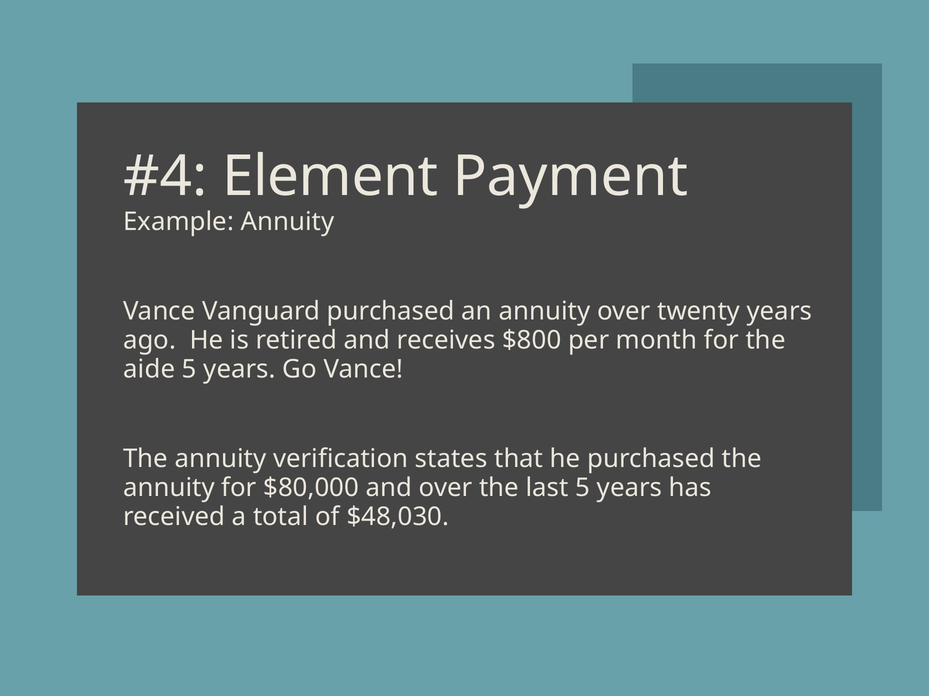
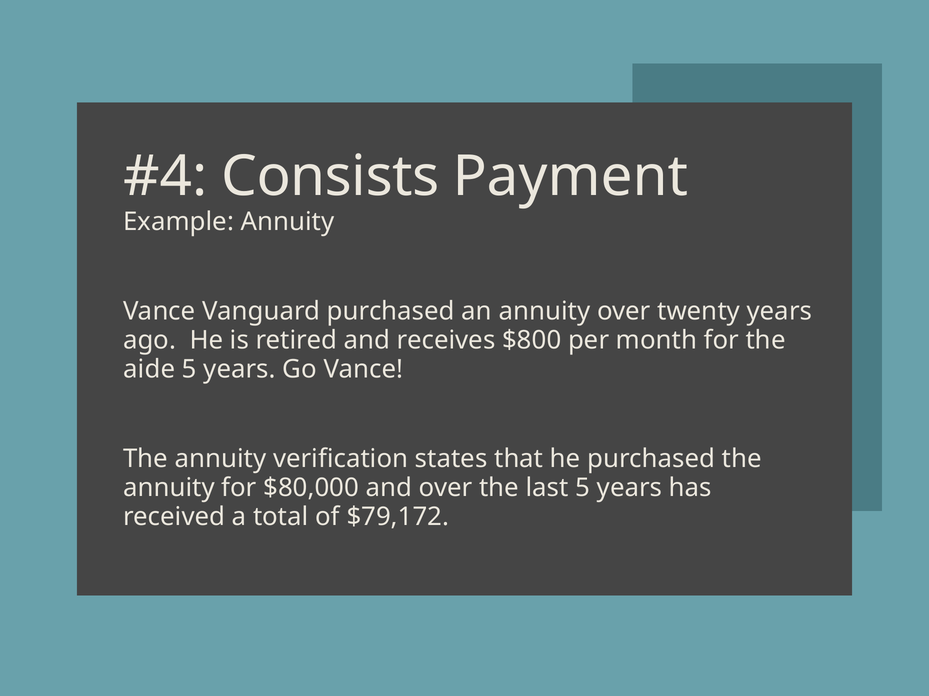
Element: Element -> Consists (330, 177)
$48,030: $48,030 -> $79,172 (398, 517)
